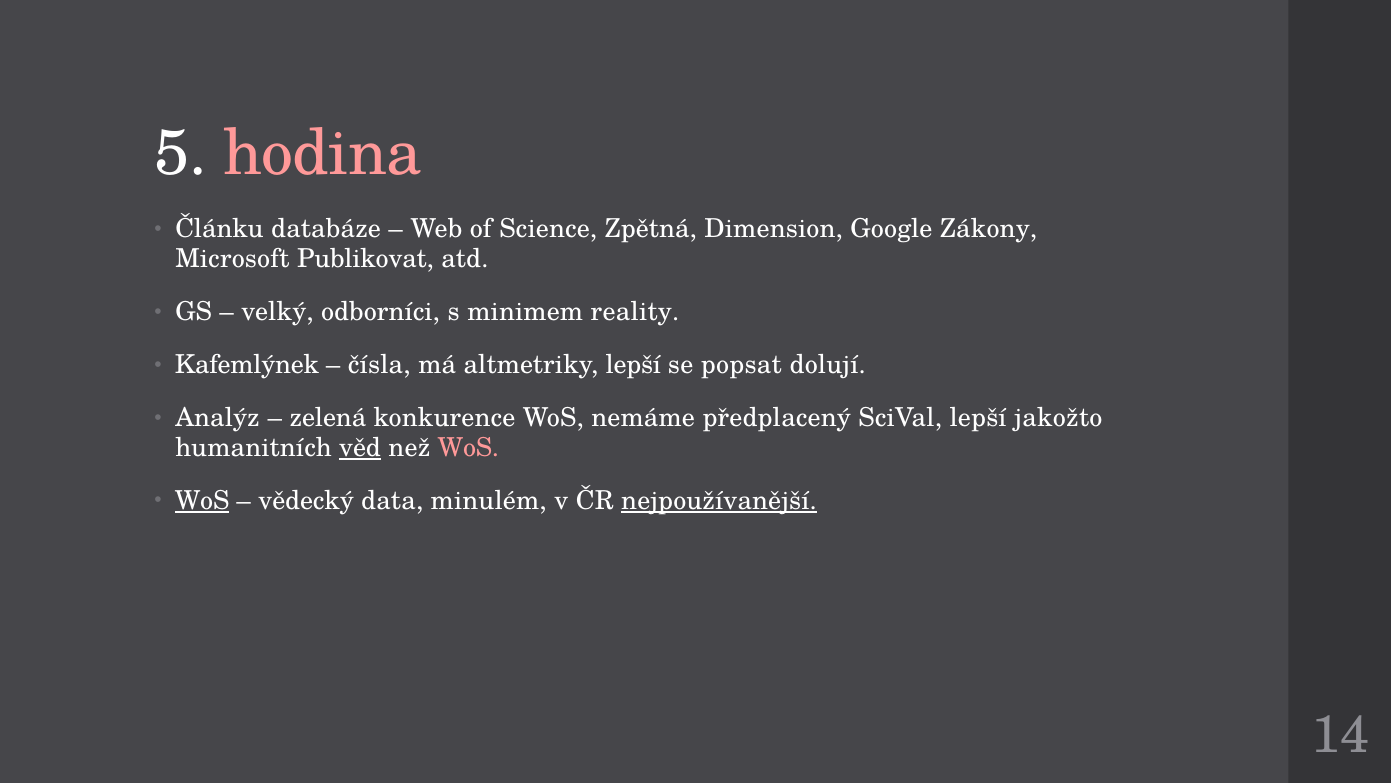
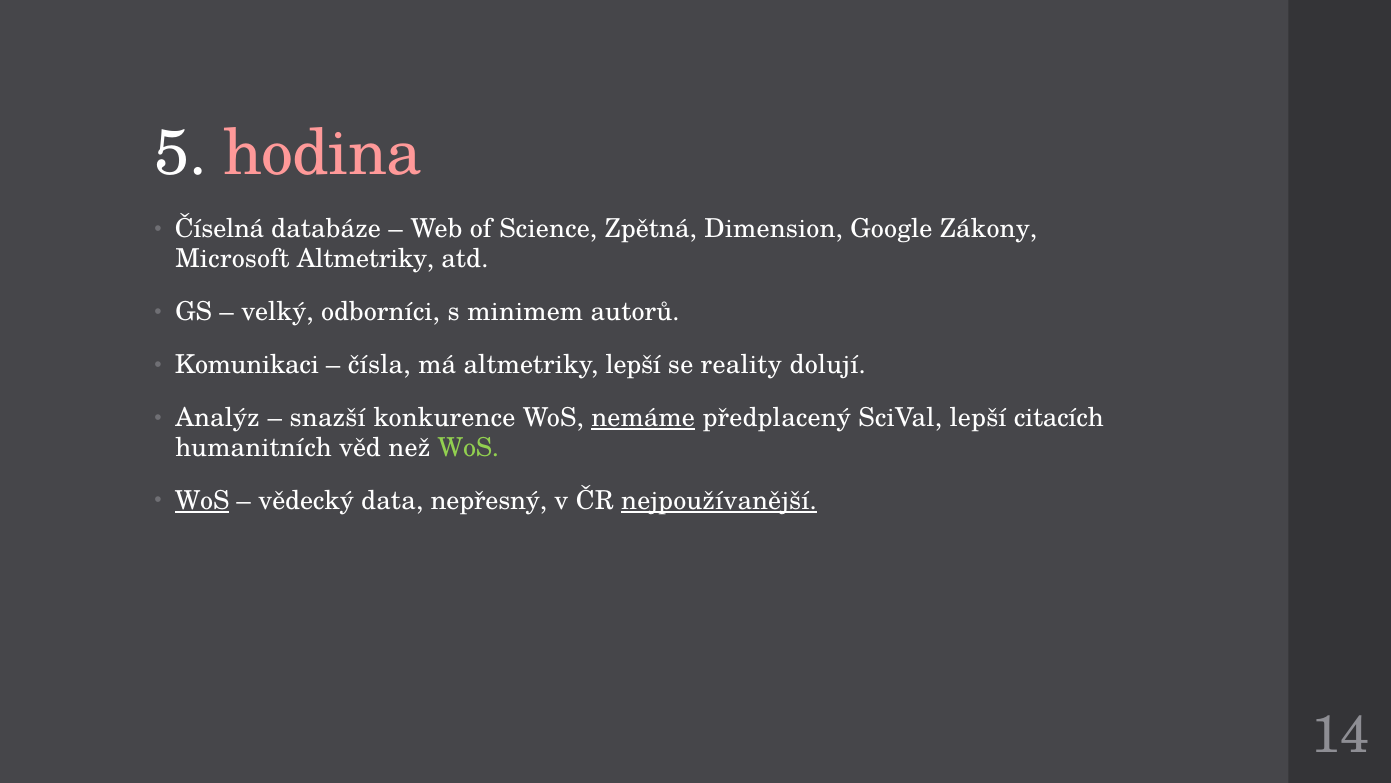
Článku: Článku -> Číselná (220, 229)
Microsoft Publikovat: Publikovat -> Altmetriky (366, 259)
reality: reality -> autorů (635, 312)
Kafemlýnek: Kafemlýnek -> Komunikaci (247, 365)
popsat: popsat -> reality (741, 365)
zelená: zelená -> snazší (328, 418)
nemáme underline: none -> present (643, 418)
jakožto: jakožto -> citacích (1059, 418)
věd underline: present -> none (360, 447)
WoS colour: pink -> light green (468, 447)
minulém: minulém -> nepřesný (489, 500)
